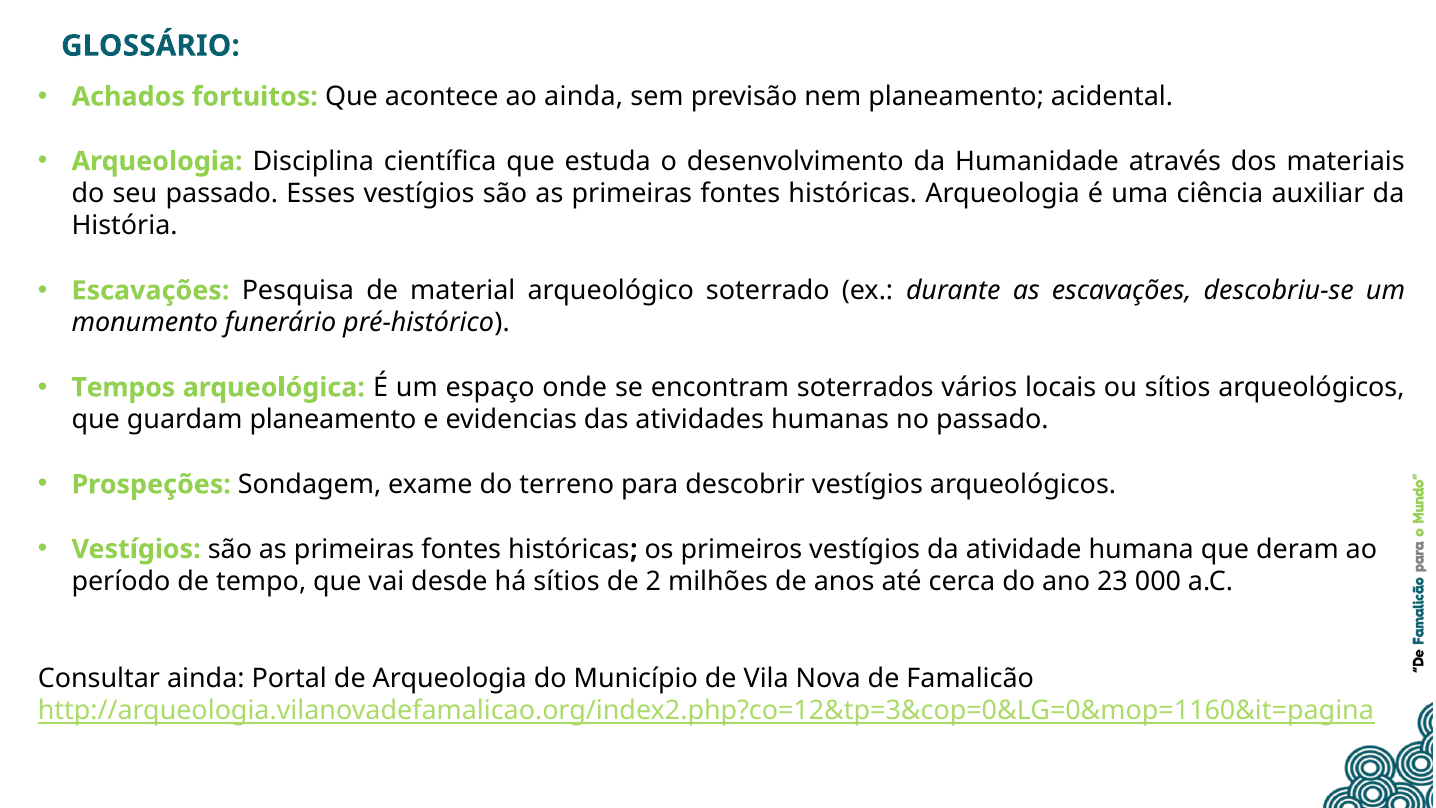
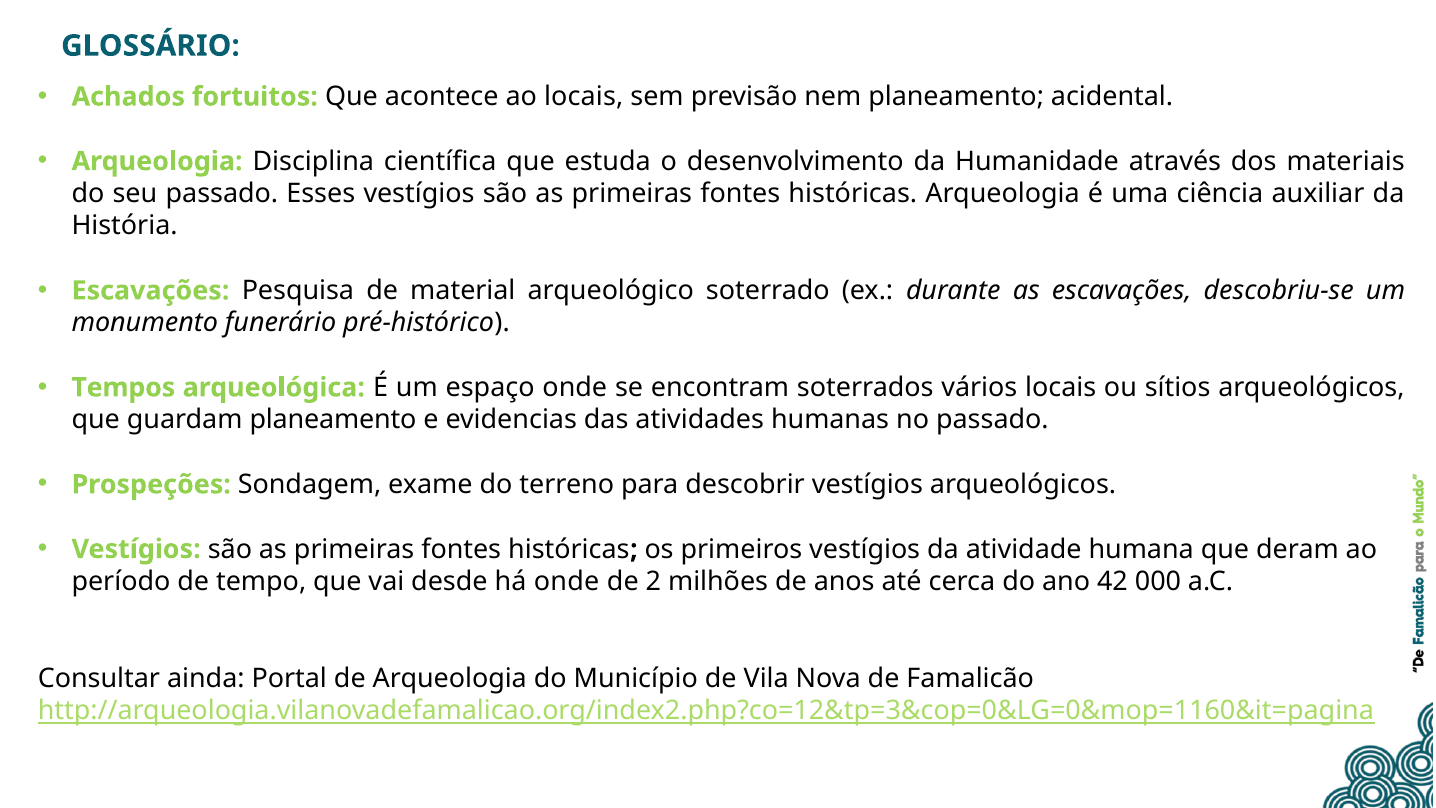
ao ainda: ainda -> locais (584, 97)
há sítios: sítios -> onde (567, 581)
23: 23 -> 42 (1112, 581)
